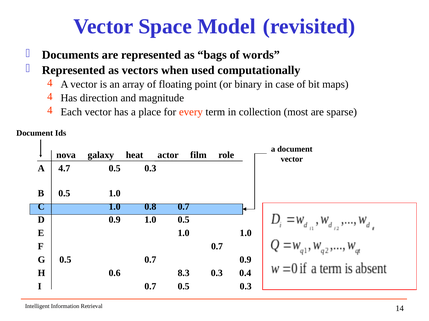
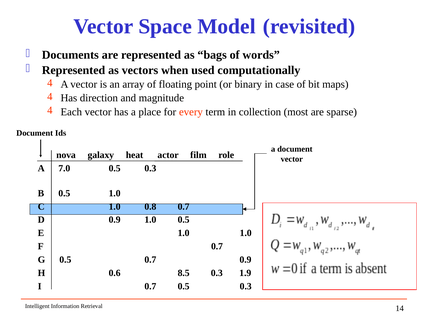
4.7: 4.7 -> 7.0 (64, 169)
8.3: 8.3 -> 8.5 (184, 274)
0.4: 0.4 -> 1.9 (245, 274)
